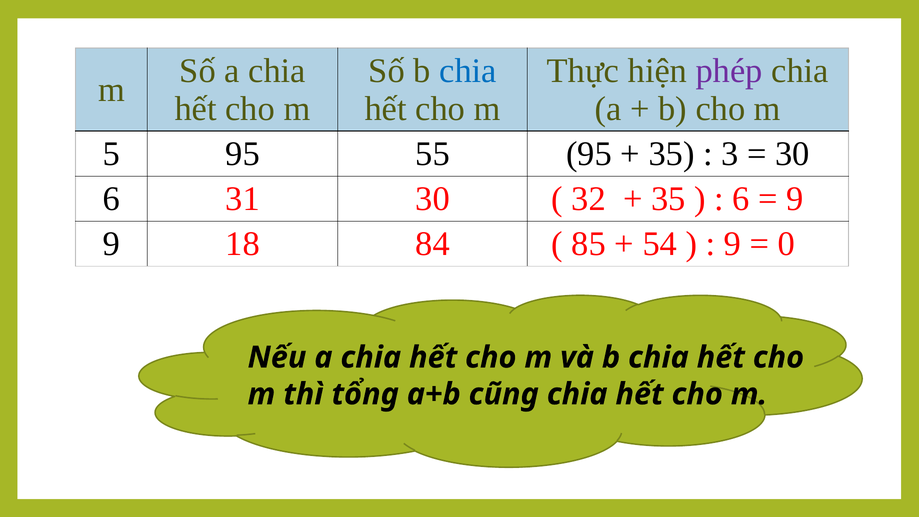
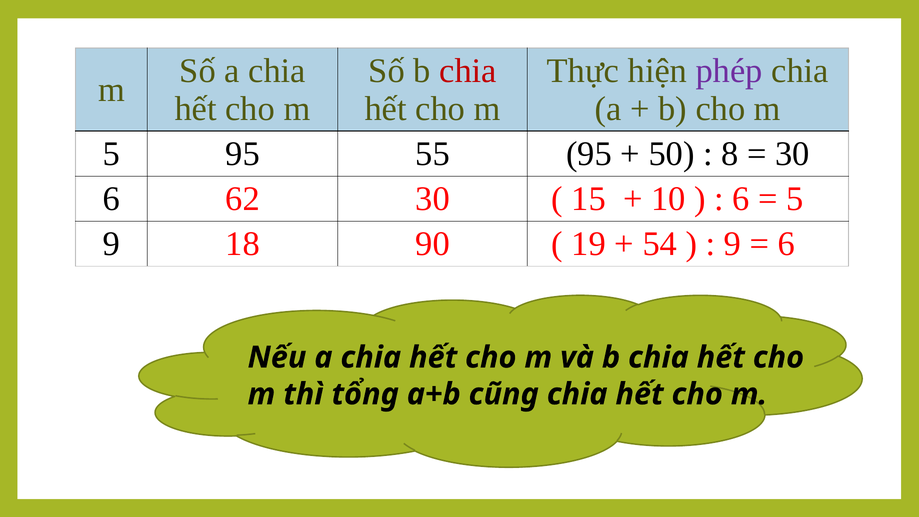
chia colour: blue -> red (468, 71)
35: 35 -> 50 (672, 154)
3: 3 -> 8 (730, 154)
31: 31 -> 62 (243, 199)
32: 32 -> 15 (589, 199)
35: 35 -> 10 (668, 199)
9: 9 -> 5 (795, 199)
84: 84 -> 90 (433, 244)
85: 85 -> 19 (589, 244)
0: 0 -> 6 (786, 244)
